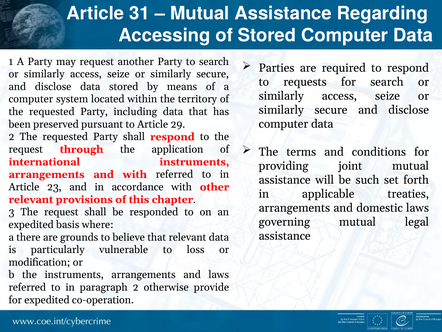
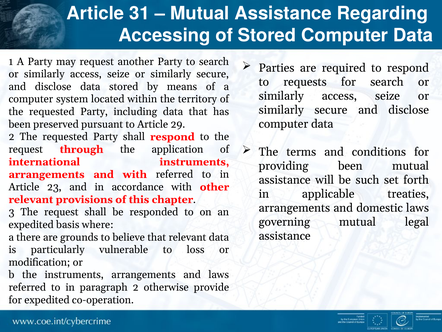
providing joint: joint -> been (350, 166)
